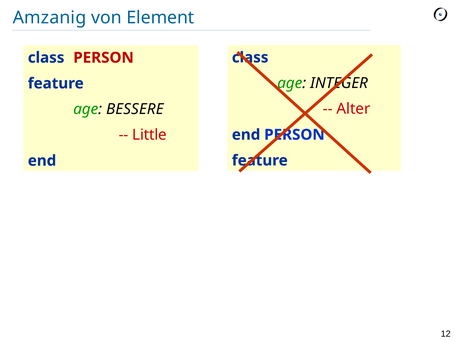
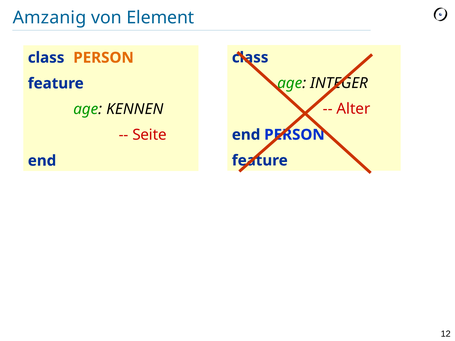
PERSON colour: red -> orange (104, 58)
BESSERE: BESSERE -> KENNEN (135, 109)
Little: Little -> Seite (149, 135)
